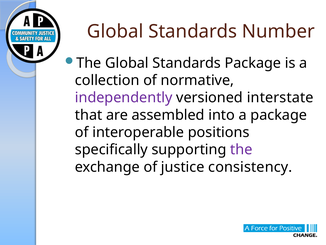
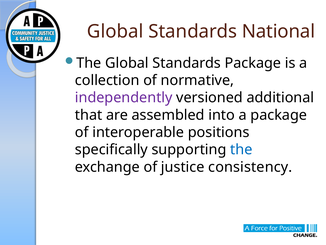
Number: Number -> National (278, 31)
interstate: interstate -> additional (280, 97)
the colour: purple -> blue (241, 149)
